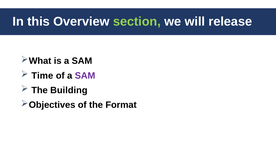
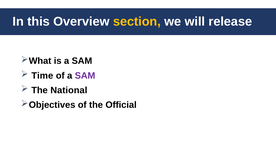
section colour: light green -> yellow (137, 22)
Building: Building -> National (69, 90)
Format: Format -> Official (121, 105)
